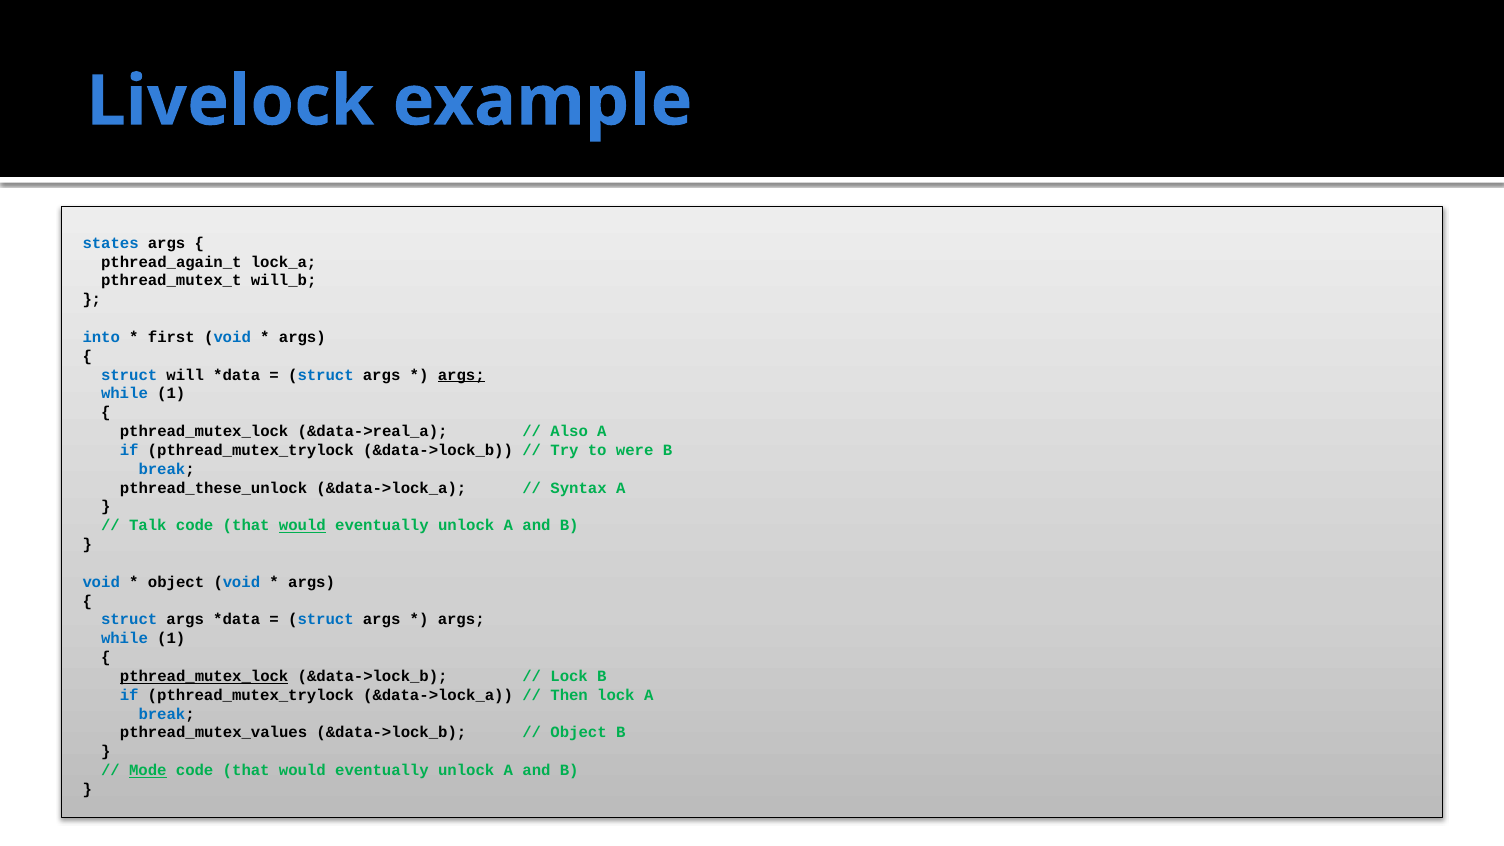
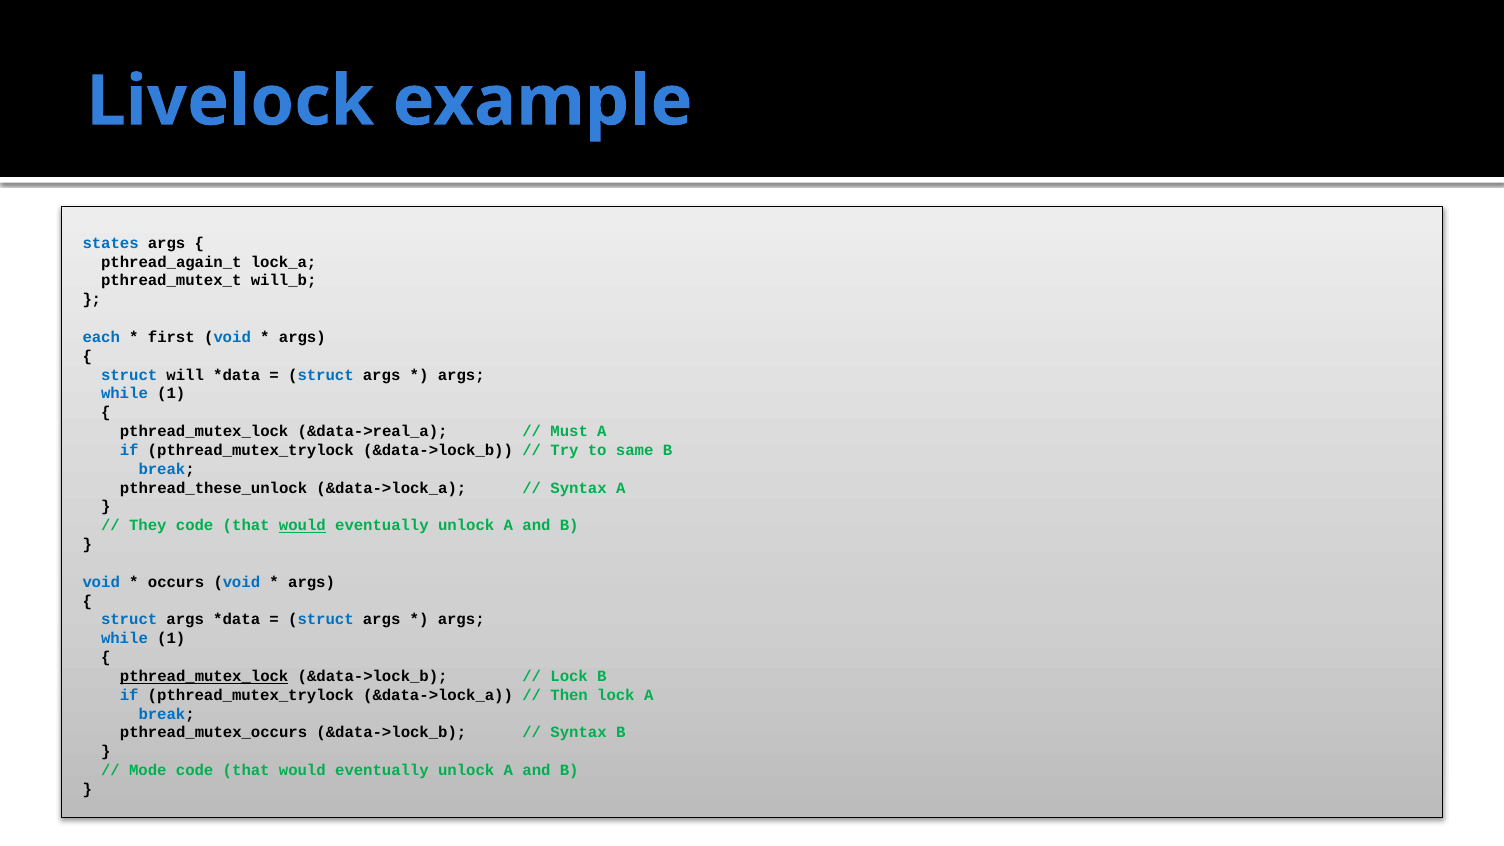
into: into -> each (101, 337)
args underline: present -> none (461, 375)
Also: Also -> Must (569, 431)
were: were -> same (635, 450)
Talk: Talk -> They (148, 526)
object: object -> occurs (176, 582)
pthread_mutex_values: pthread_mutex_values -> pthread_mutex_occurs (214, 733)
Object: Object -> Syntax (579, 733)
Mode underline: present -> none (148, 770)
